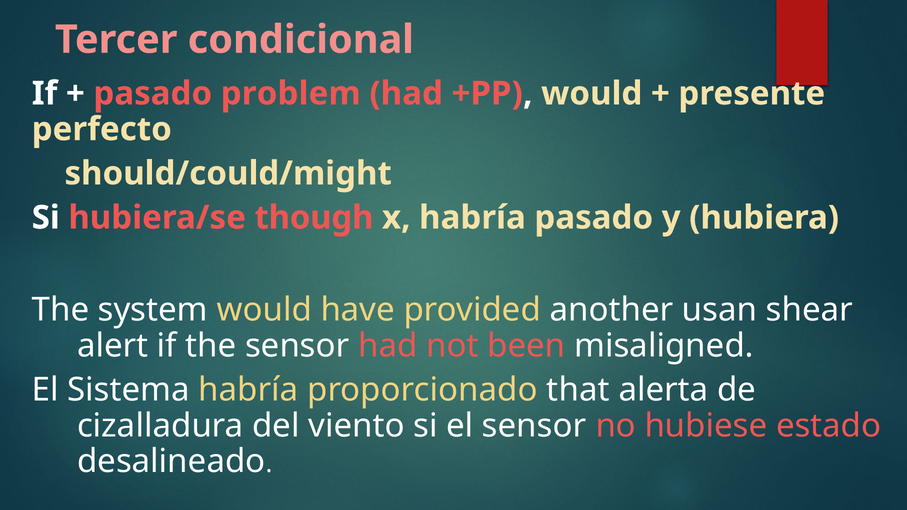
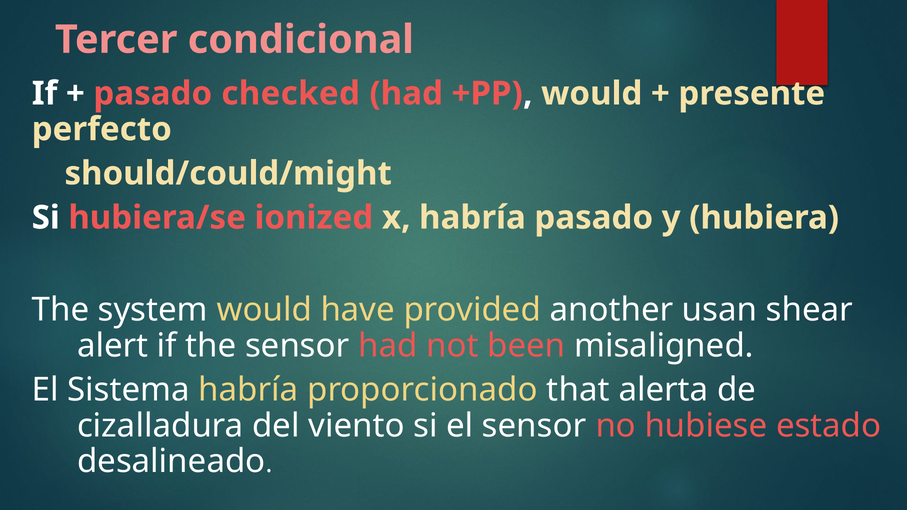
problem: problem -> checked (291, 94)
though: though -> ionized (314, 218)
